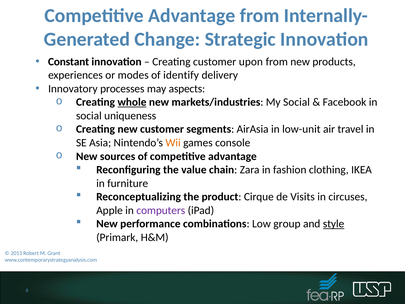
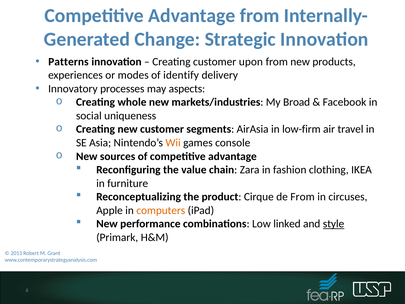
Constant: Constant -> Patterns (68, 62)
whole underline: present -> none (132, 102)
My Social: Social -> Broad (297, 102)
low-unit: low-unit -> low-firm (301, 129)
de Visits: Visits -> From (303, 197)
computers colour: purple -> orange (161, 210)
group: group -> linked (287, 224)
